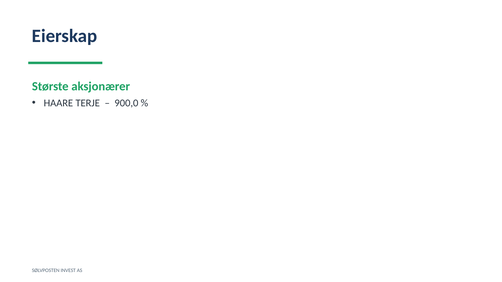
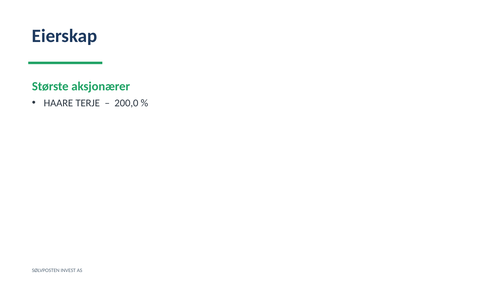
900,0: 900,0 -> 200,0 (126, 103)
